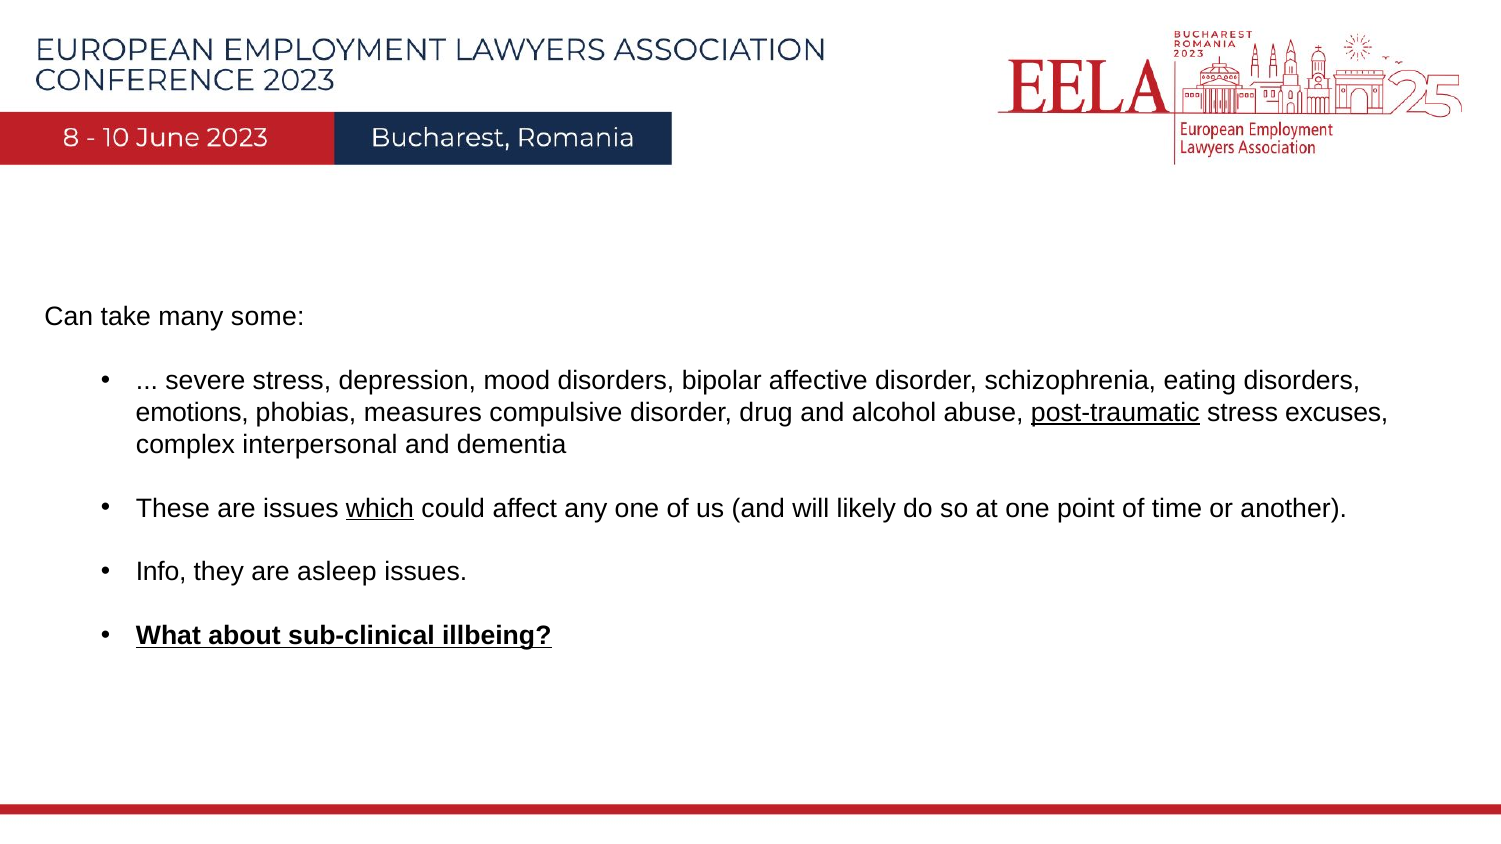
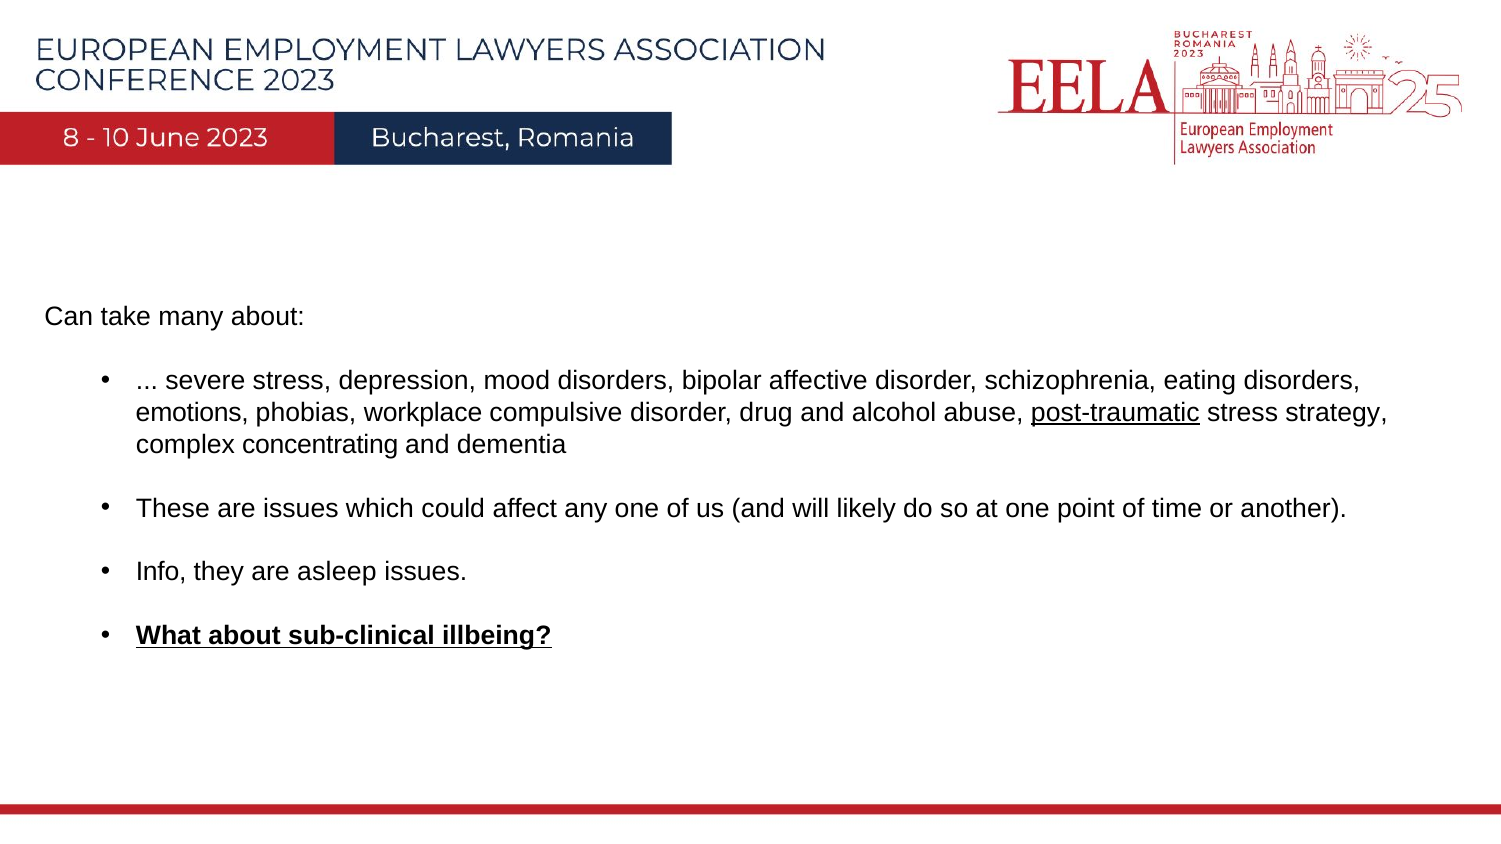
many some: some -> about (268, 317)
measures: measures -> workplace (423, 413)
excuses: excuses -> strategy (1337, 413)
interpersonal: interpersonal -> concentrating (320, 445)
which underline: present -> none (380, 508)
